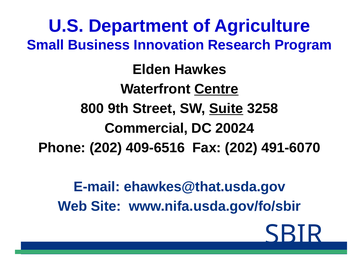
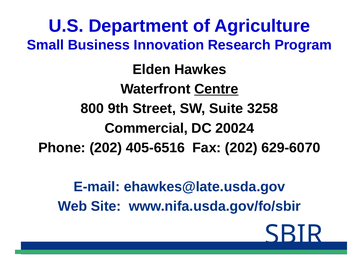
Suite underline: present -> none (226, 109)
409-6516: 409-6516 -> 405-6516 (155, 148)
491-6070: 491-6070 -> 629-6070 (291, 148)
ehawkes@that.usda.gov: ehawkes@that.usda.gov -> ehawkes@late.usda.gov (205, 187)
